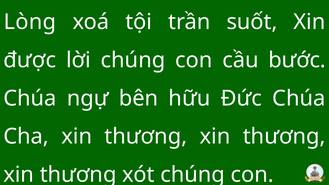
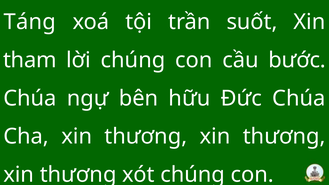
Lòng: Lòng -> Táng (30, 22)
được: được -> tham (30, 60)
